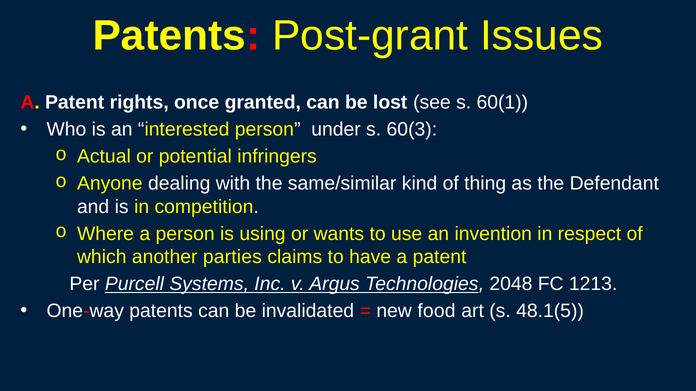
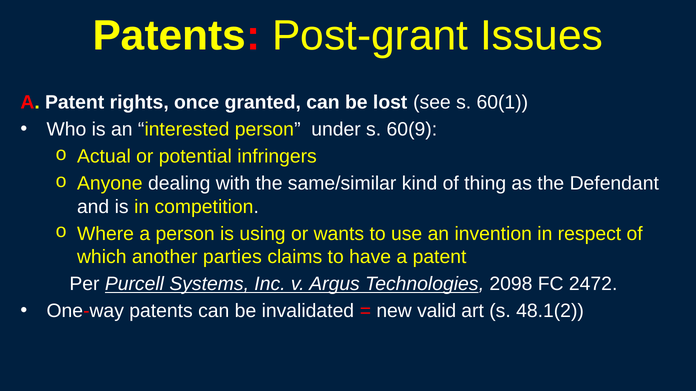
60(3: 60(3 -> 60(9 (412, 130)
2048: 2048 -> 2098 (511, 284)
1213: 1213 -> 2472 (593, 284)
food: food -> valid (437, 311)
48.1(5: 48.1(5 -> 48.1(2 (550, 311)
